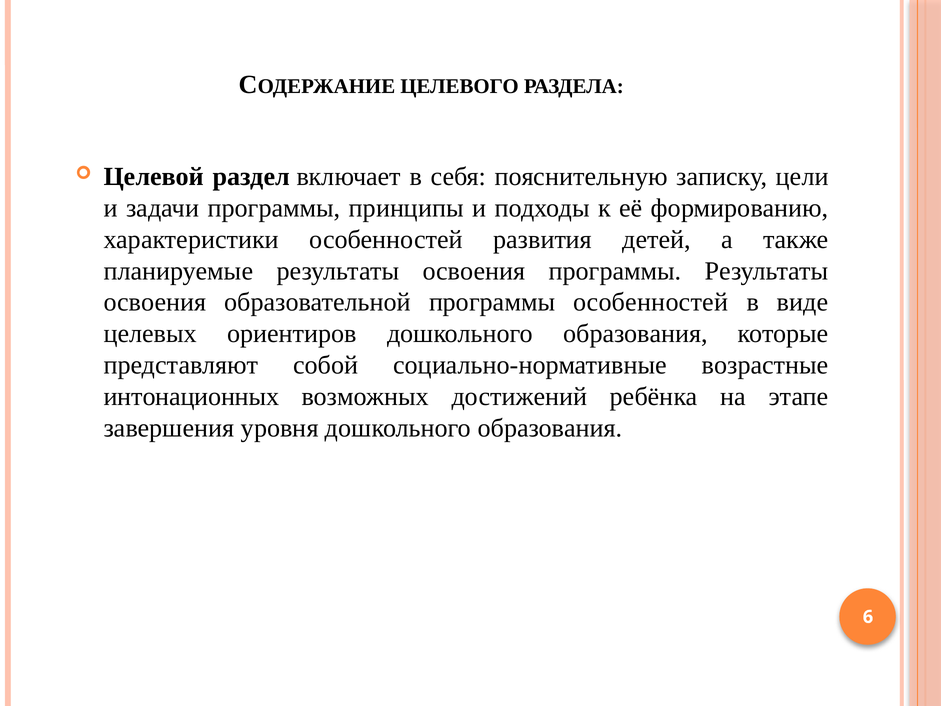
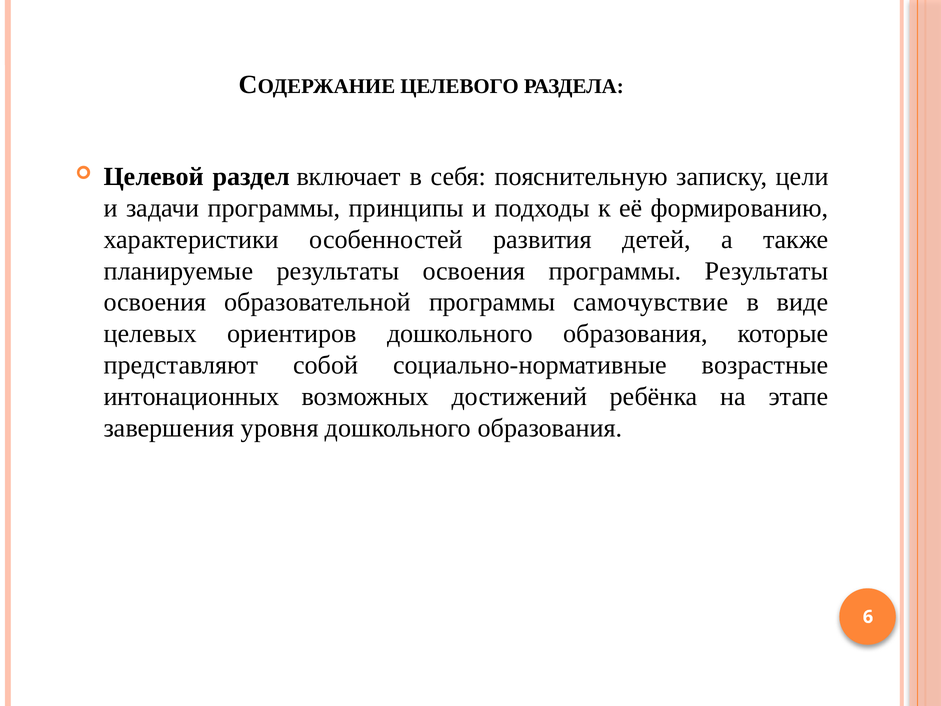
программы особенностей: особенностей -> самочувствие (651, 302)
